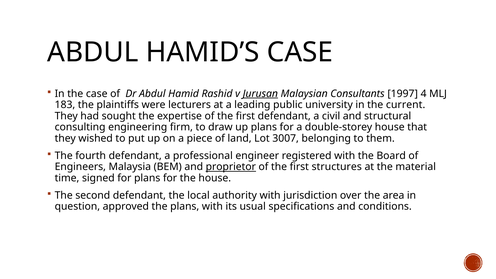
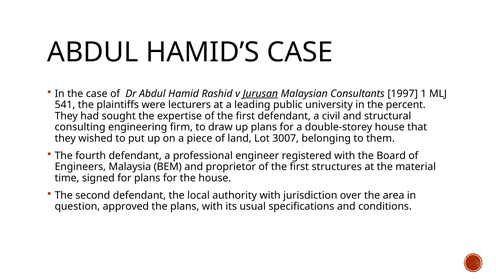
4: 4 -> 1 (424, 94)
183: 183 -> 541 (65, 105)
current: current -> percent (406, 105)
proprietor underline: present -> none (231, 167)
